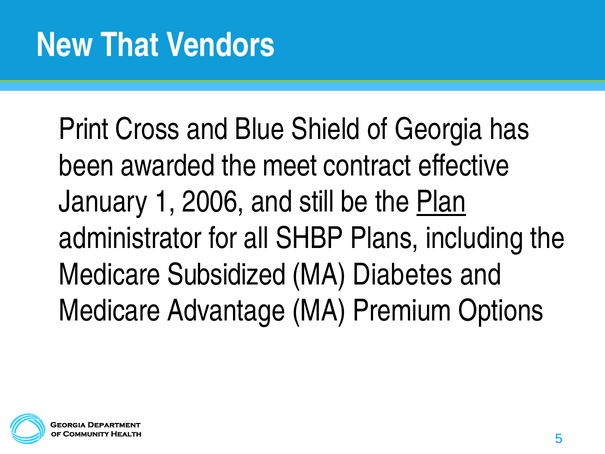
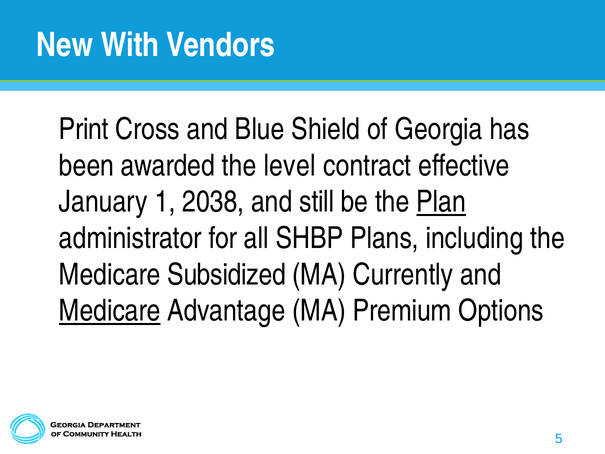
That: That -> With (130, 45)
meet: meet -> level (290, 165)
2006: 2006 -> 2038 (213, 202)
Diabetes: Diabetes -> Currently (403, 274)
Medicare underline: none -> present (110, 311)
